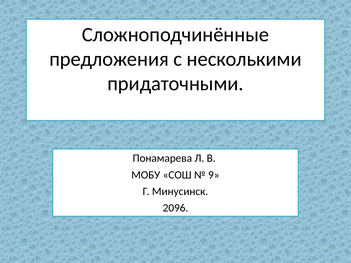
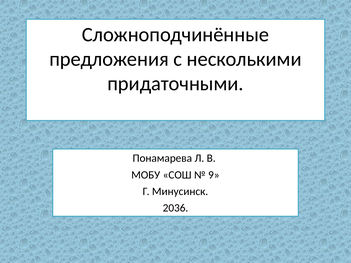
2096: 2096 -> 2036 (175, 208)
